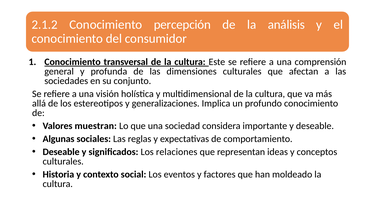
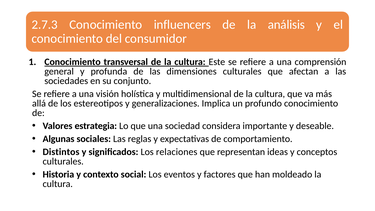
2.1.2: 2.1.2 -> 2.7.3 (45, 25)
percepción: percepción -> influencers (182, 25)
muestran: muestran -> estrategia (96, 126)
Deseable: Deseable -> Distintos (61, 152)
